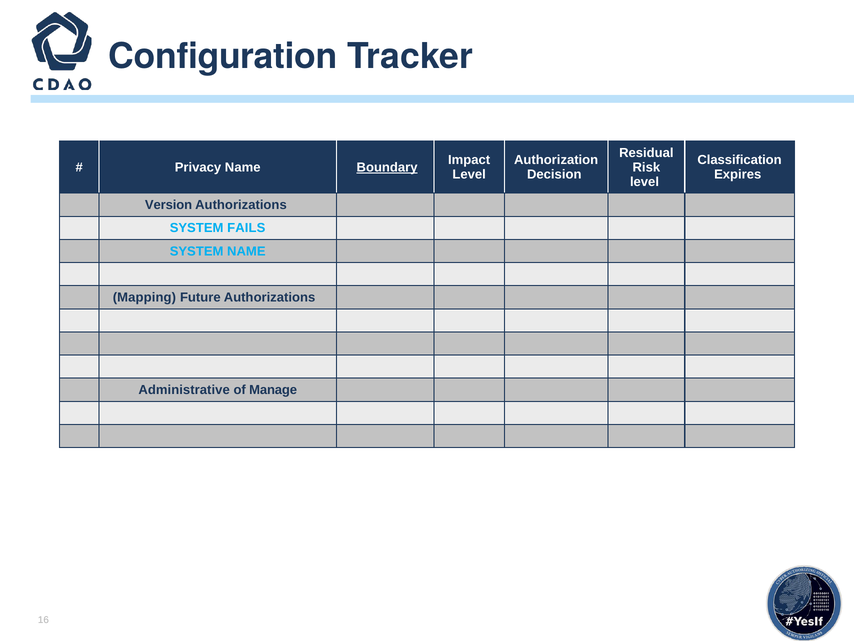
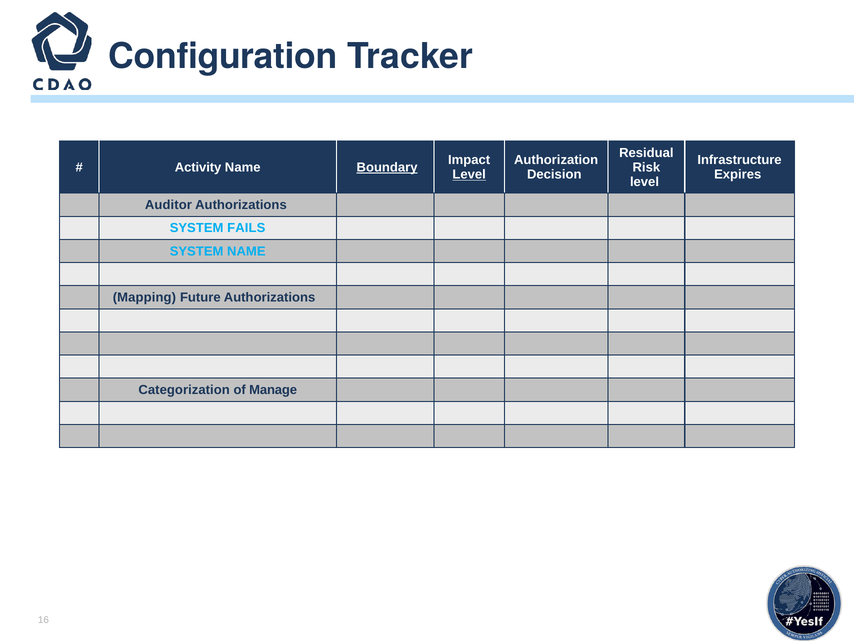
Classification: Classification -> Infrastructure (740, 160)
Privacy: Privacy -> Activity (198, 167)
Level underline: none -> present (469, 174)
Version: Version -> Auditor (168, 205)
Administrative: Administrative -> Categorization (184, 390)
